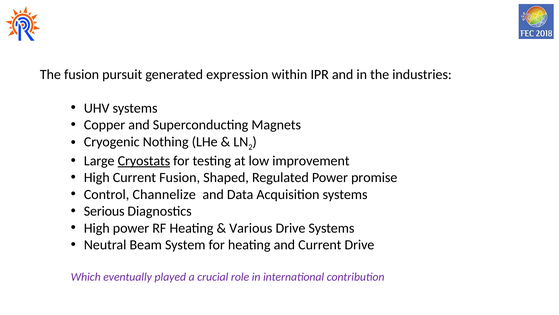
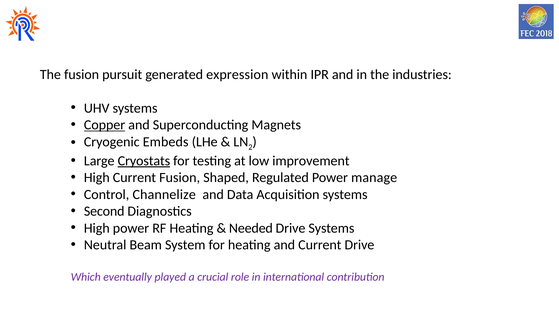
Copper underline: none -> present (105, 125)
Nothing: Nothing -> Embeds (166, 141)
promise: promise -> manage (374, 177)
Serious: Serious -> Second (104, 211)
Various: Various -> Needed (251, 228)
